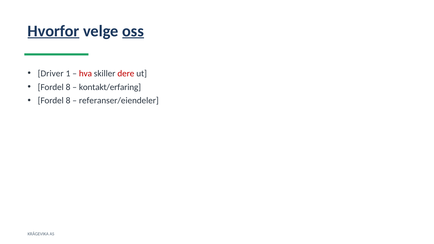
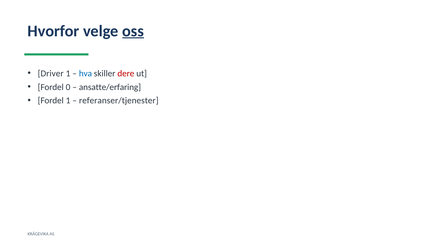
Hvorfor underline: present -> none (54, 31)
hva colour: red -> blue (85, 74)
8: 8 -> 0 (68, 87)
kontakt/erfaring: kontakt/erfaring -> ansatte/erfaring (110, 87)
8: 8 -> 1 (68, 101)
referanser/eiendeler: referanser/eiendeler -> referanser/tjenester (119, 101)
